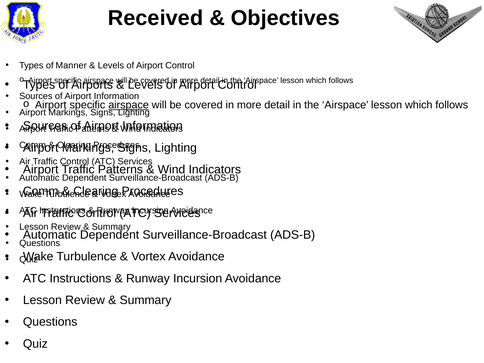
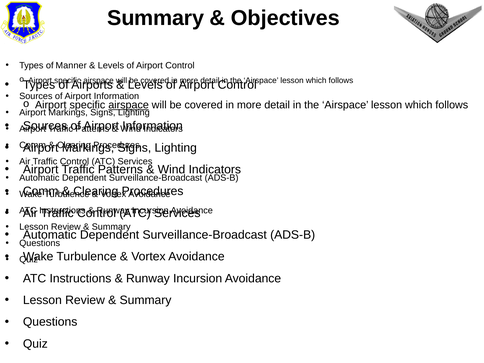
Received: Received -> Summary (156, 18)
